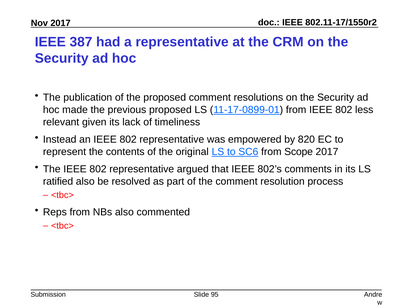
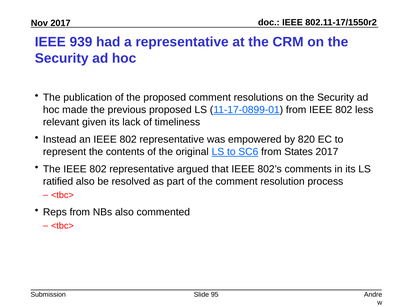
387: 387 -> 939 (81, 42)
Scope: Scope -> States (299, 152)
